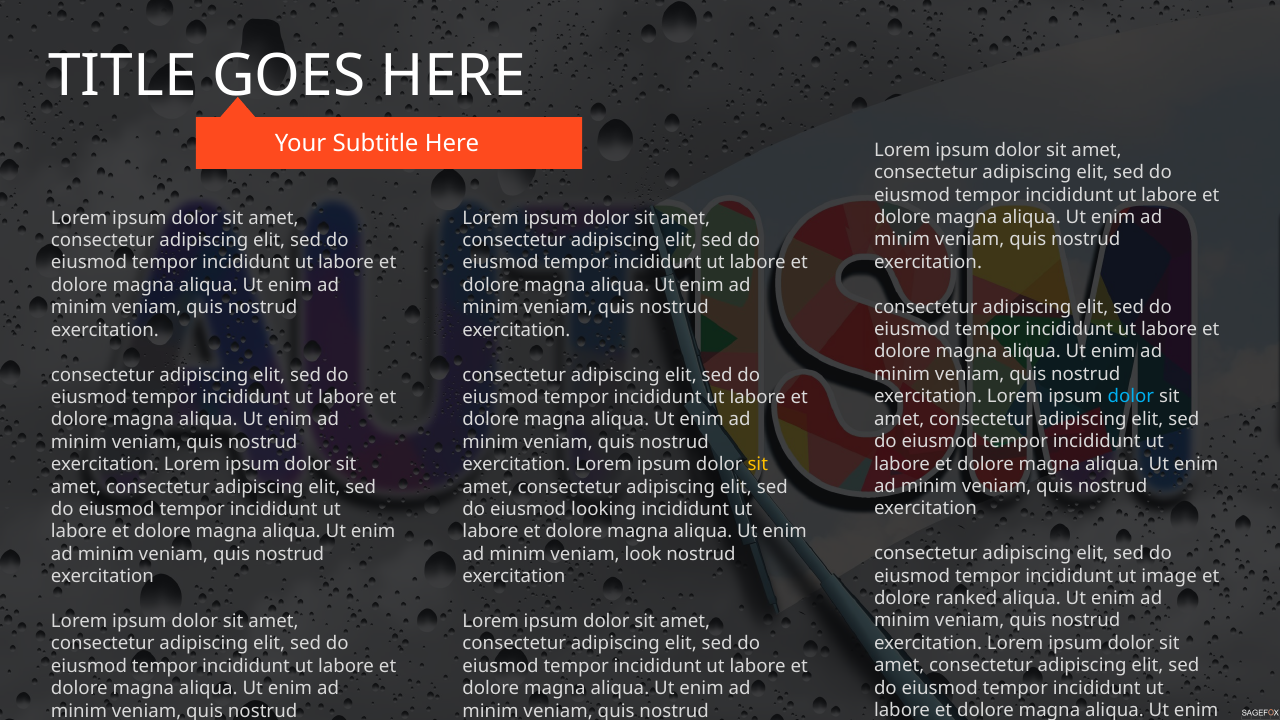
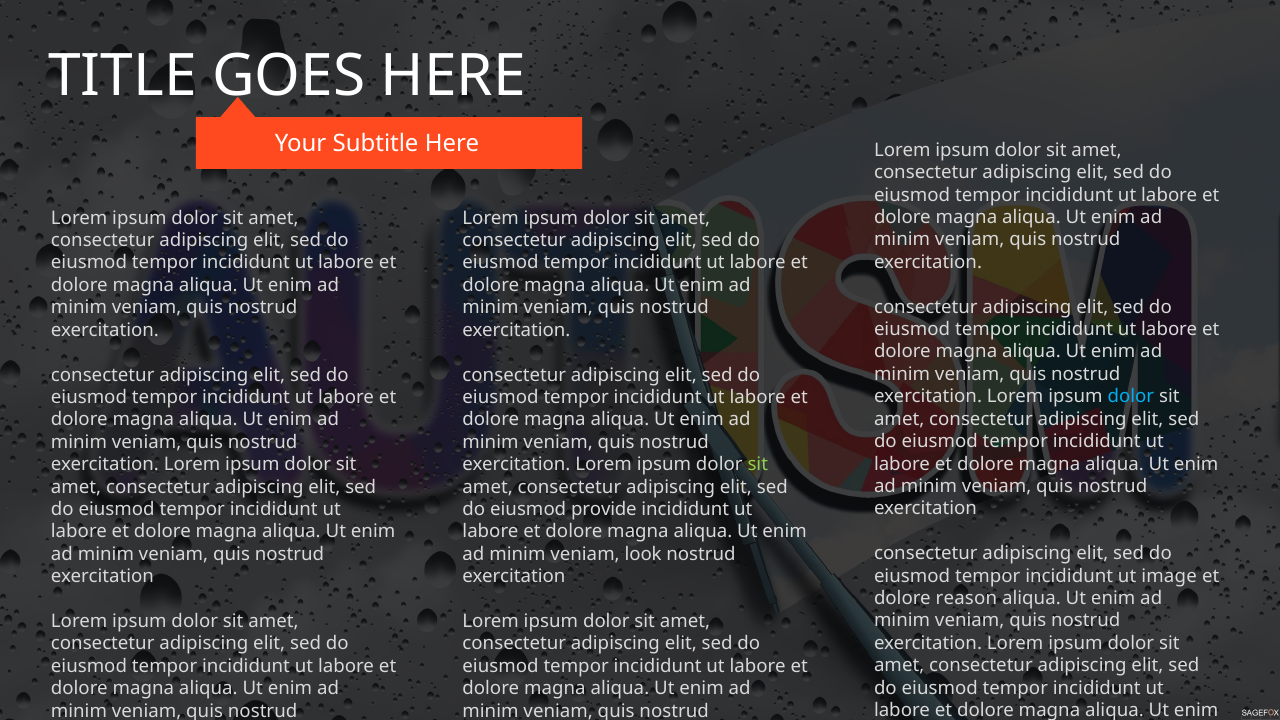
sit colour: yellow -> light green (758, 464)
looking: looking -> provide (604, 509)
ranked: ranked -> reason (966, 598)
